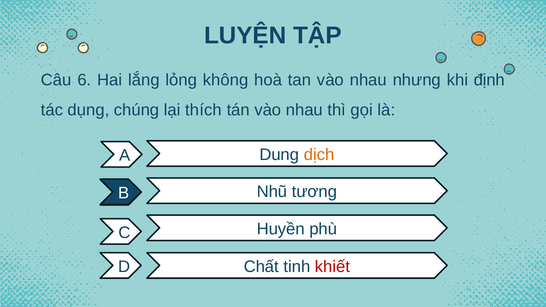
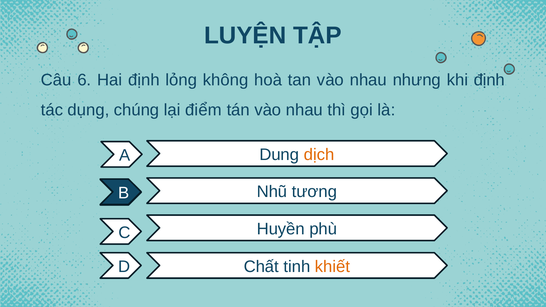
Hai lắng: lắng -> định (144, 80)
thích: thích -> điểm (204, 110)
khiết colour: red -> orange (332, 267)
